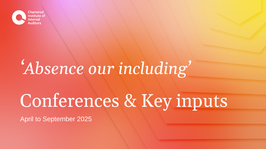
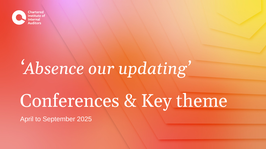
including: including -> updating (154, 69)
inputs: inputs -> theme (202, 101)
